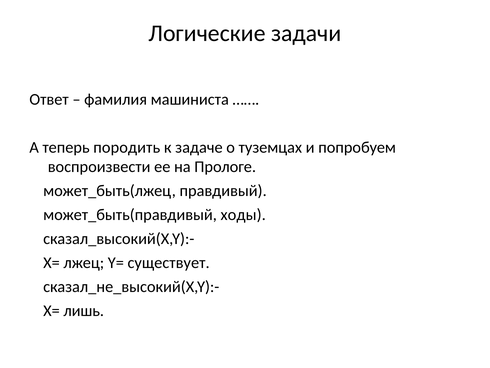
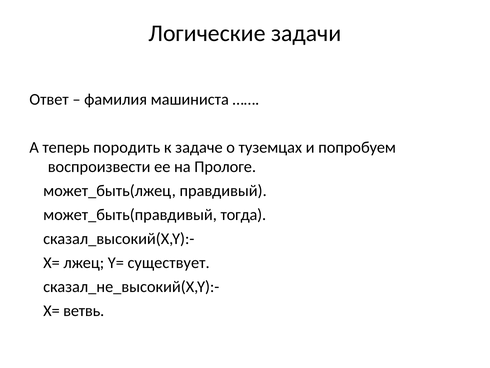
ходы: ходы -> тогда (243, 215)
лишь: лишь -> ветвь (84, 310)
